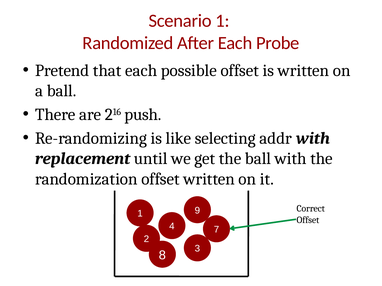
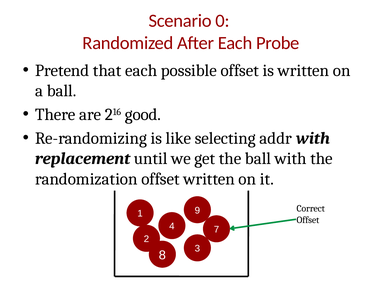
Scenario 1: 1 -> 0 (222, 21)
push: push -> good (143, 115)
